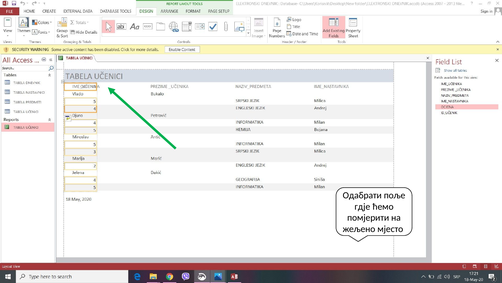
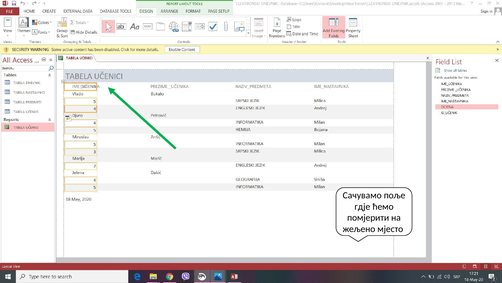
Одабрати: Одабрати -> Сачувамо (362, 195)
